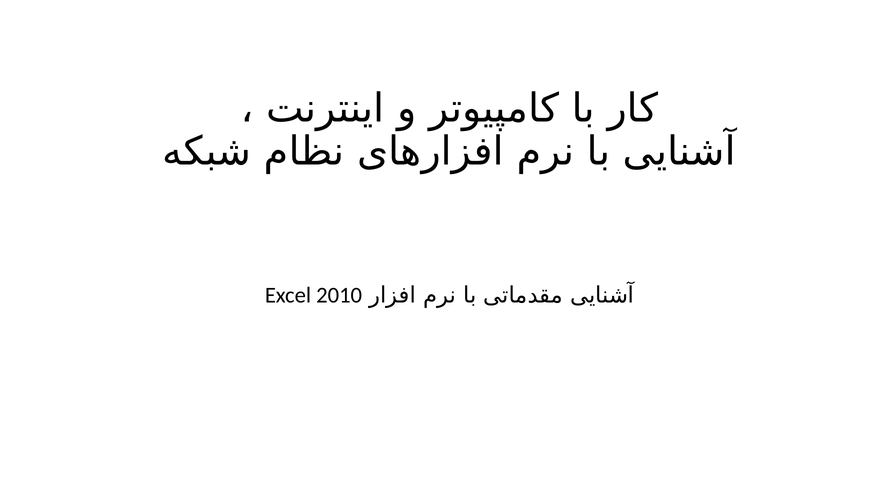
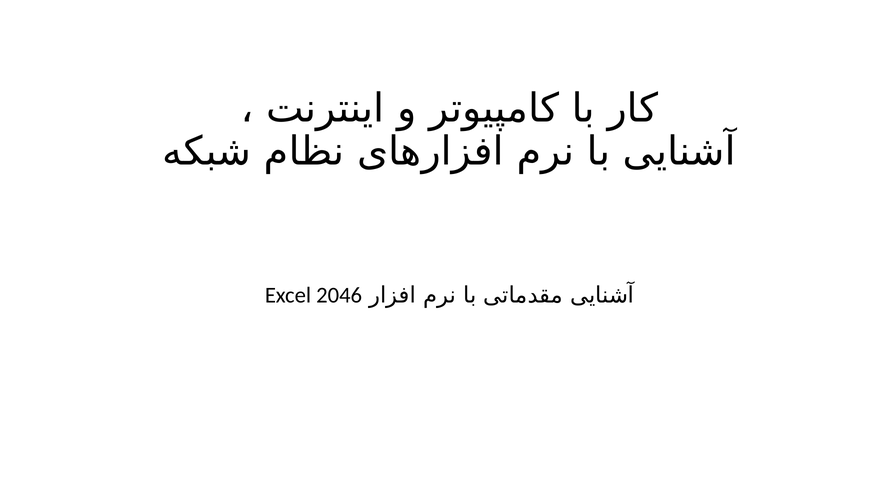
2010: 2010 -> 2046 (339, 295)
